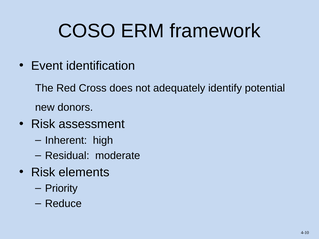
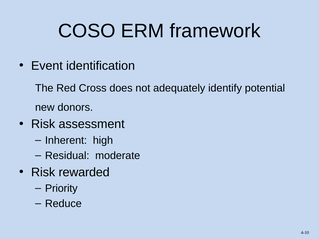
elements: elements -> rewarded (84, 172)
